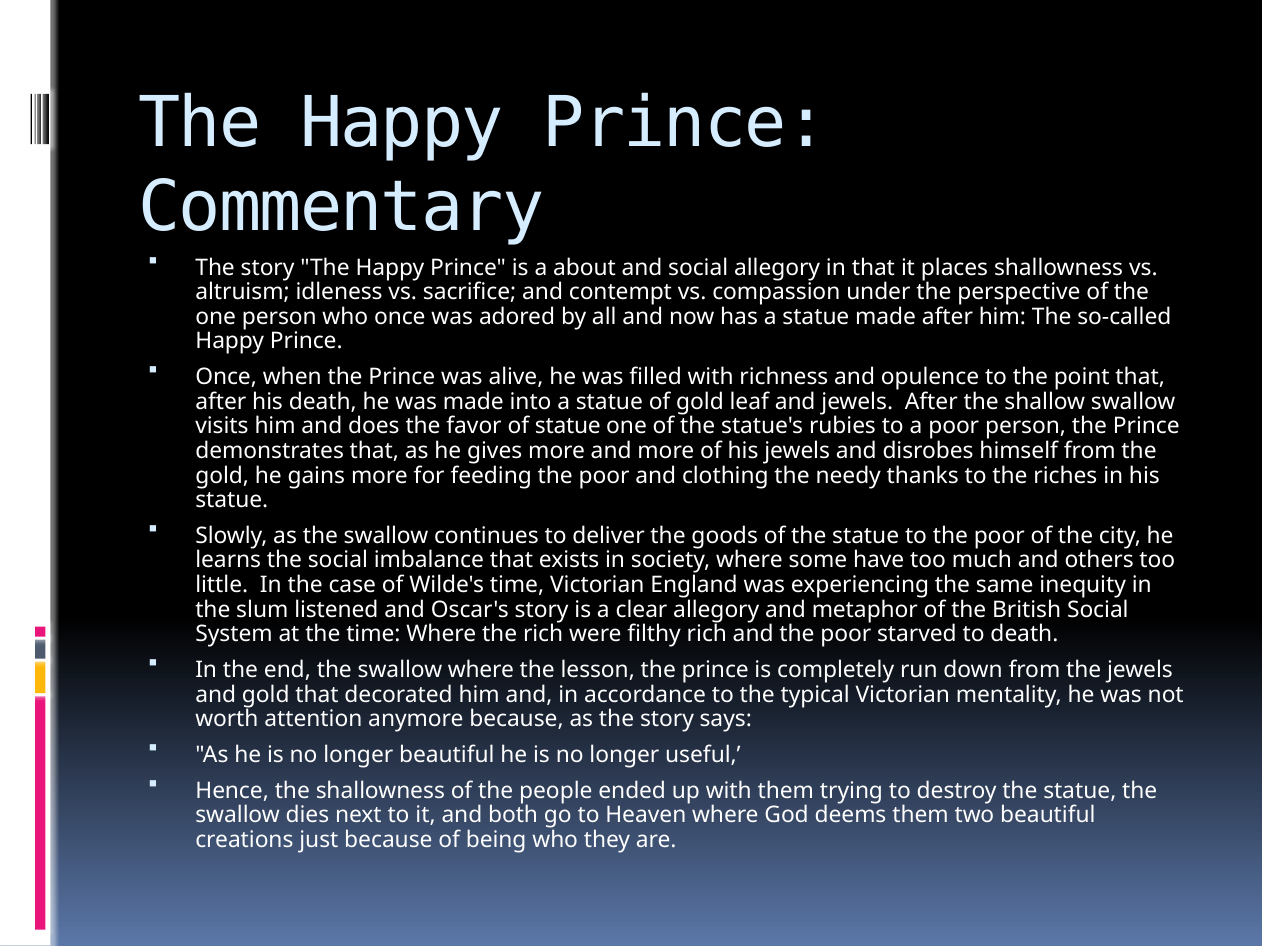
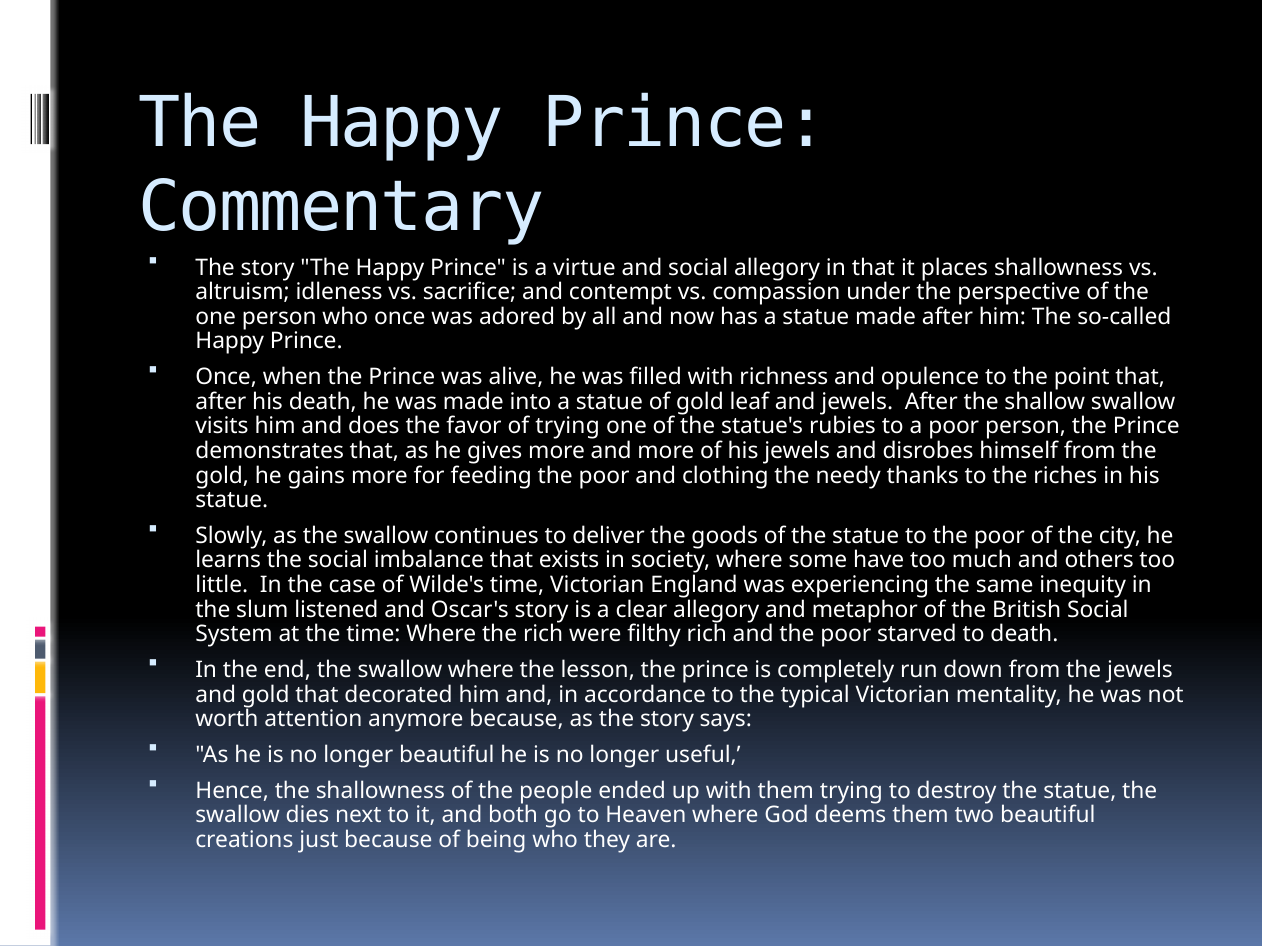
about: about -> virtue (584, 268)
of statue: statue -> trying (568, 427)
